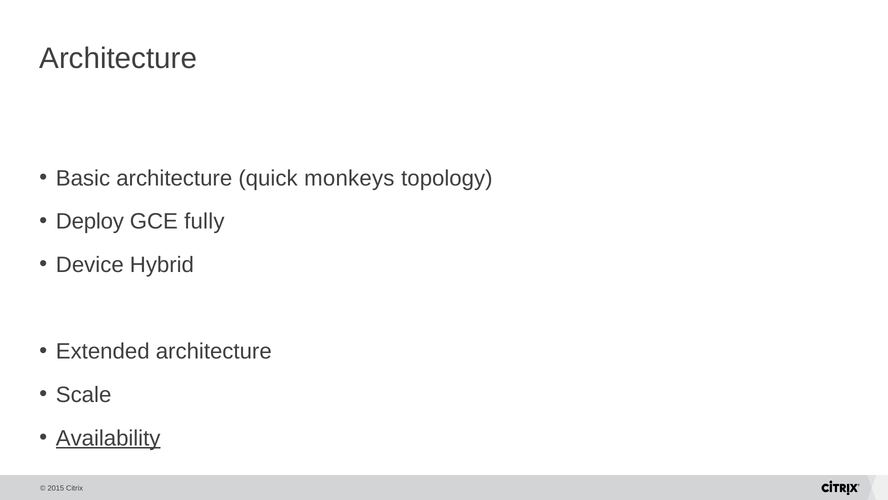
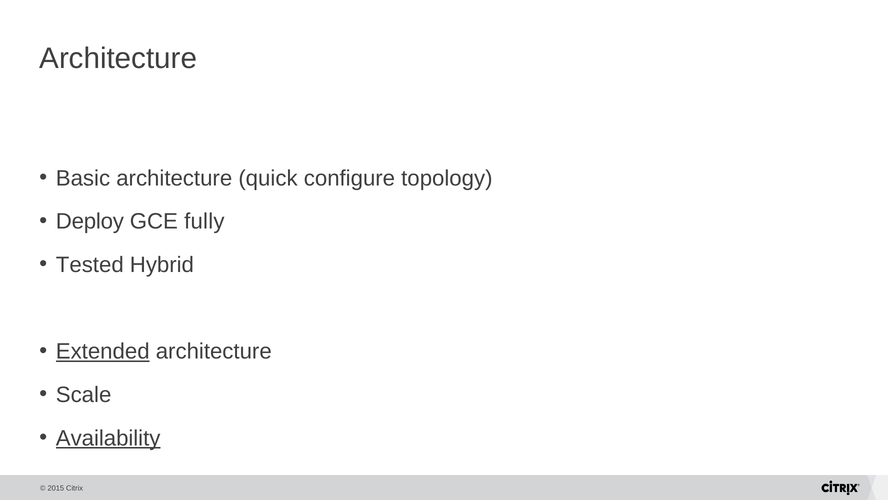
monkeys: monkeys -> configure (349, 178)
Device: Device -> Tested (90, 265)
Extended underline: none -> present (103, 351)
